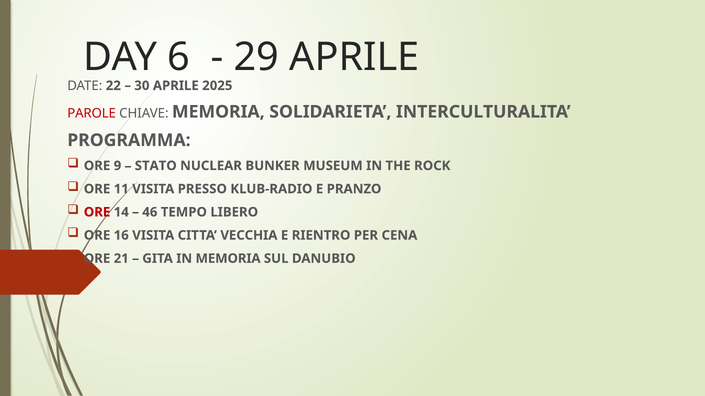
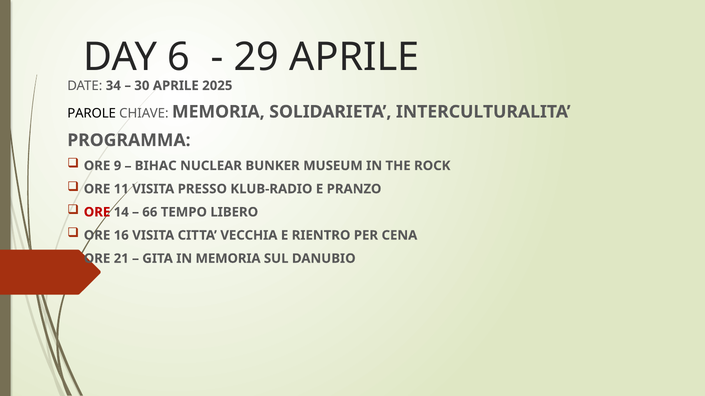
22: 22 -> 34 (113, 86)
PAROLE colour: red -> black (92, 113)
STATO: STATO -> BIHAC (156, 166)
46: 46 -> 66 (150, 212)
